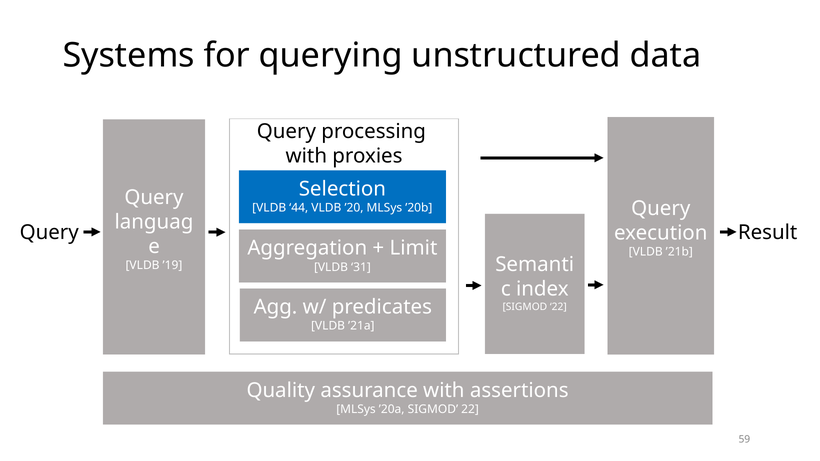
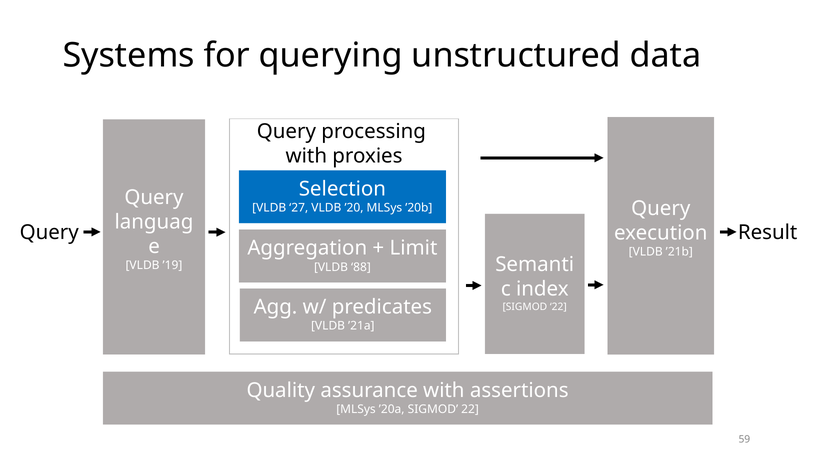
44: 44 -> 27 (299, 208)
31: 31 -> 88 (361, 267)
